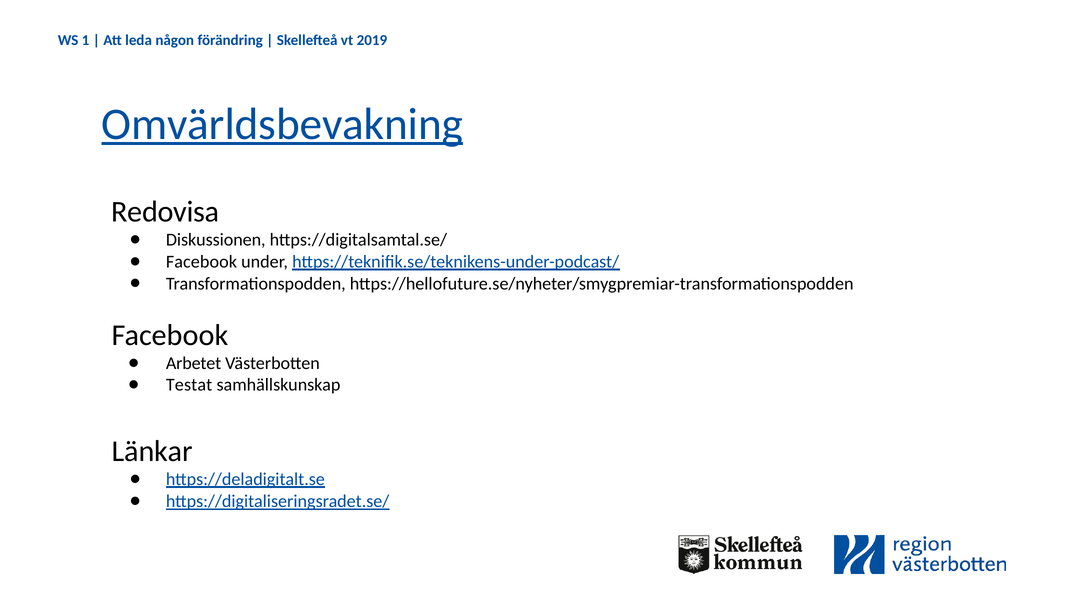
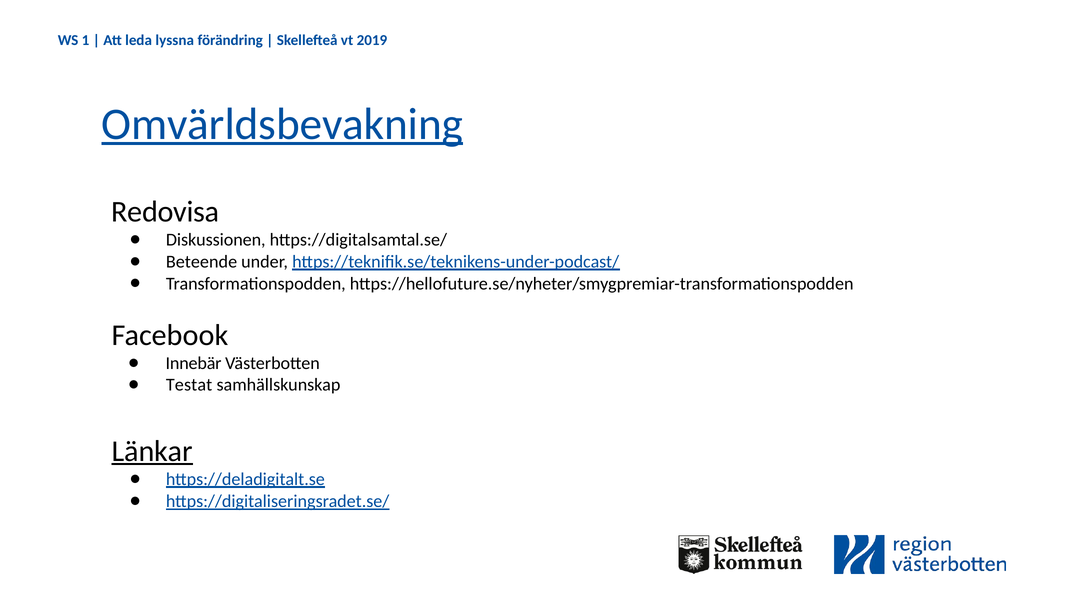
någon: någon -> lyssna (175, 40)
Facebook: Facebook -> Beteende (202, 262)
Arbetet: Arbetet -> Innebär (194, 364)
Länkar underline: none -> present (152, 451)
